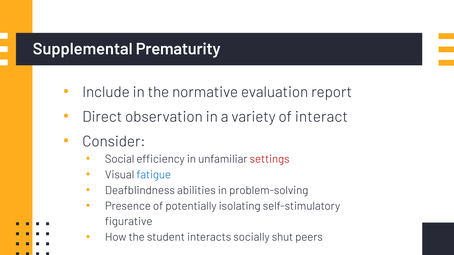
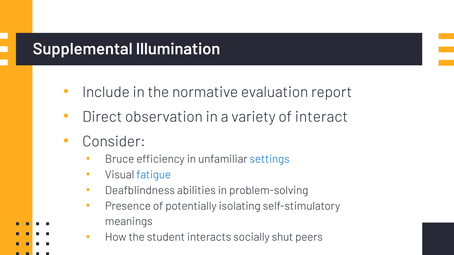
Prematurity: Prematurity -> Illumination (178, 49)
Social: Social -> Bruce (120, 159)
settings colour: red -> blue (270, 159)
figurative: figurative -> meanings (129, 222)
